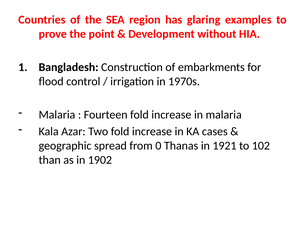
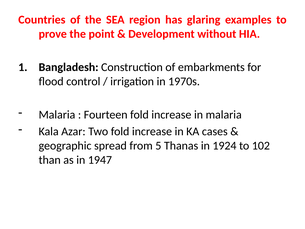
0: 0 -> 5 (158, 145)
1921: 1921 -> 1924 (225, 145)
1902: 1902 -> 1947 (100, 160)
